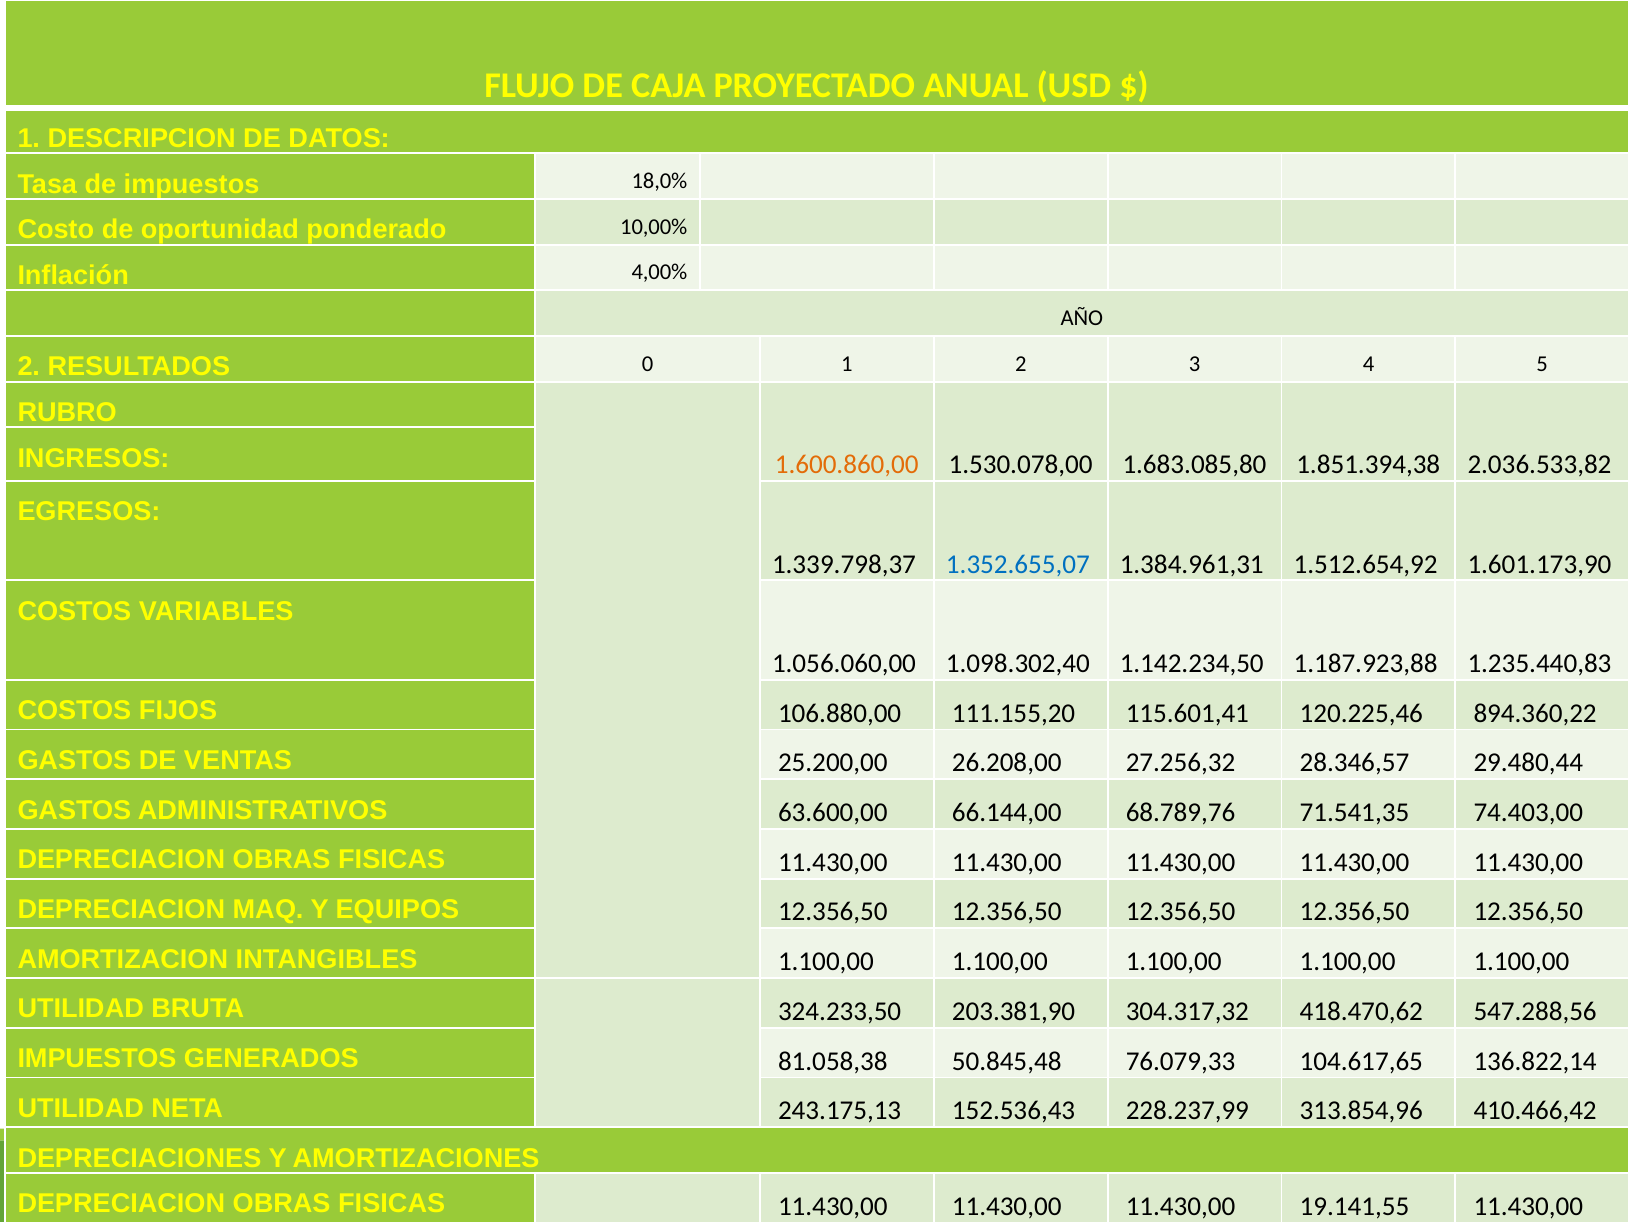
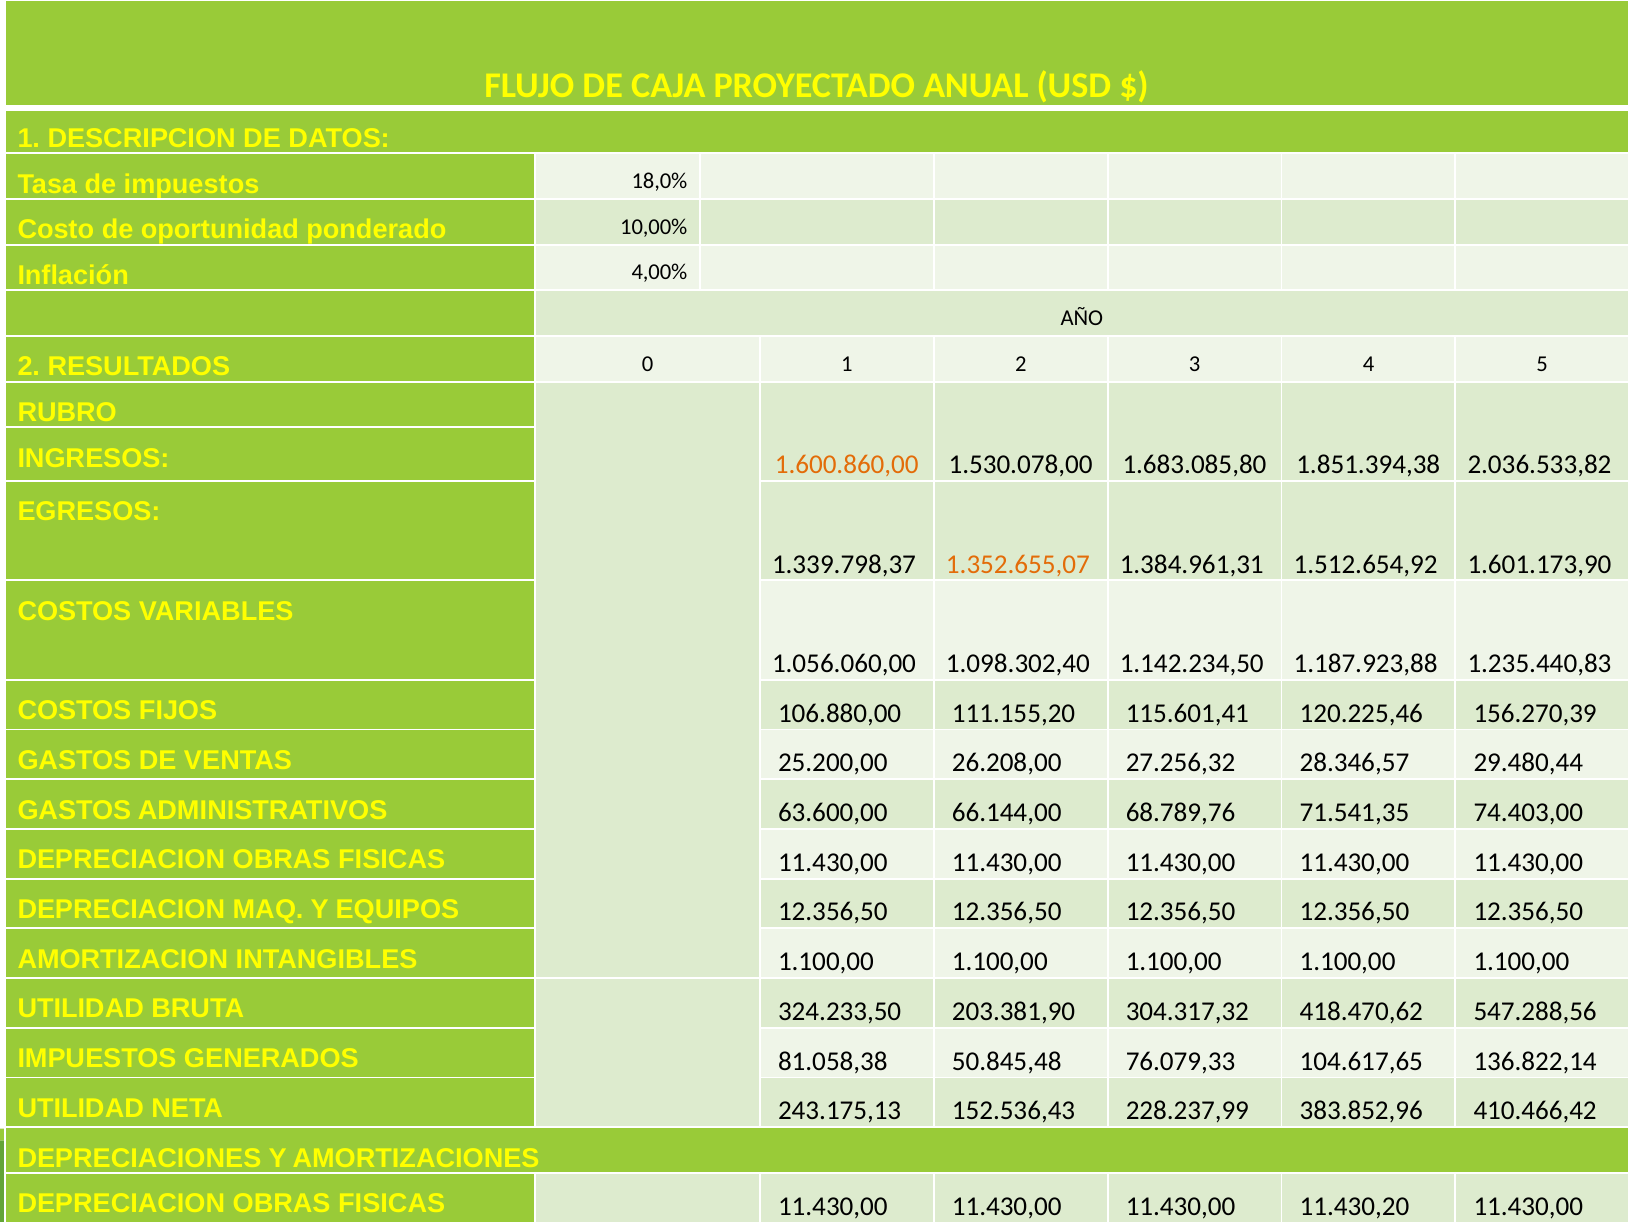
1.352.655,07 colour: blue -> orange (1018, 564)
894.360,22: 894.360,22 -> 156.270,39 (1535, 713)
313.854,96: 313.854,96 -> 383.852,96 (1361, 1111)
19.141,55: 19.141,55 -> 11.430,20 (1354, 1206)
